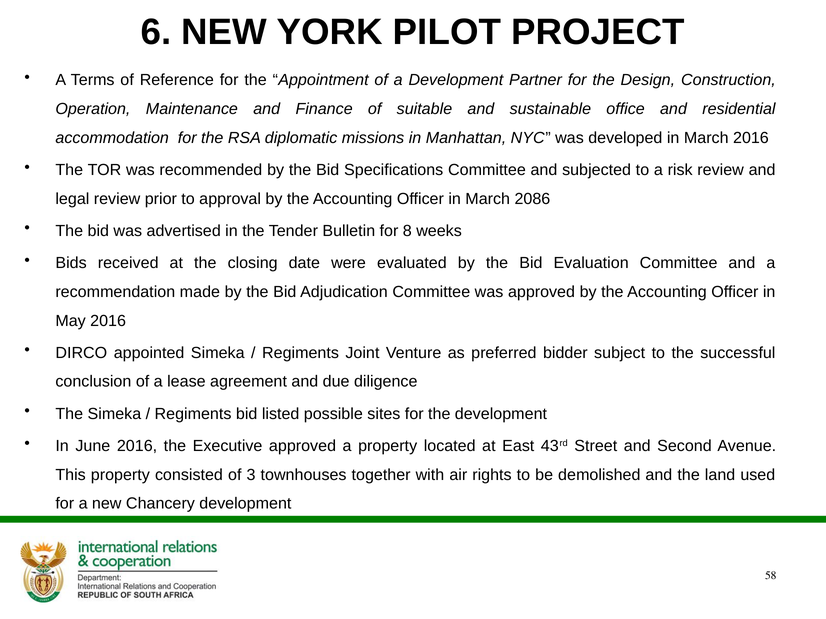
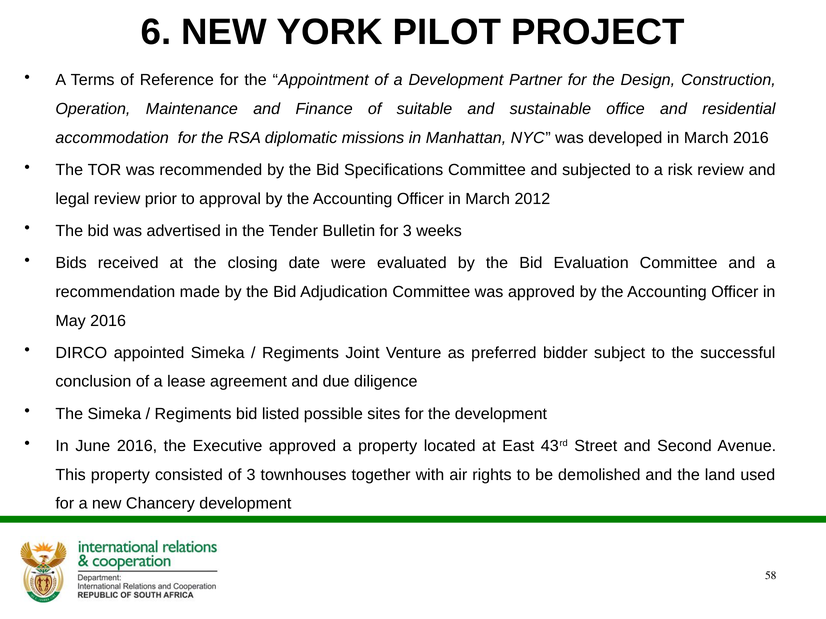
2086: 2086 -> 2012 (532, 199)
for 8: 8 -> 3 (407, 231)
